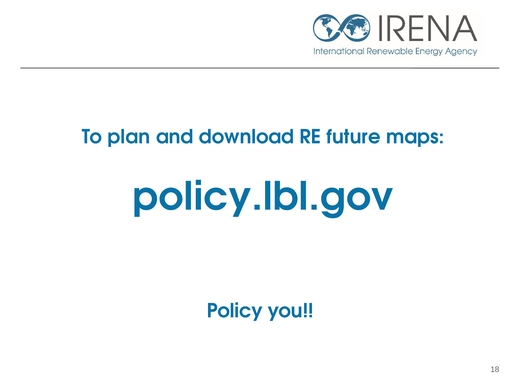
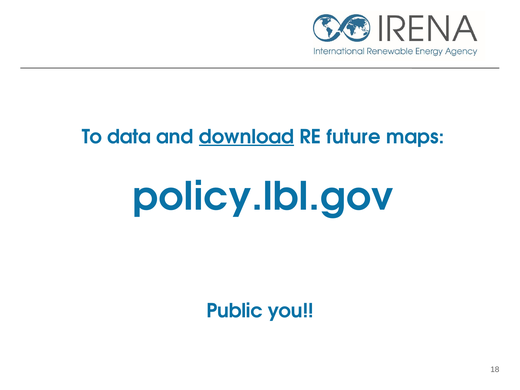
plan: plan -> data (129, 137)
download underline: none -> present (247, 137)
Policy: Policy -> Public (235, 311)
